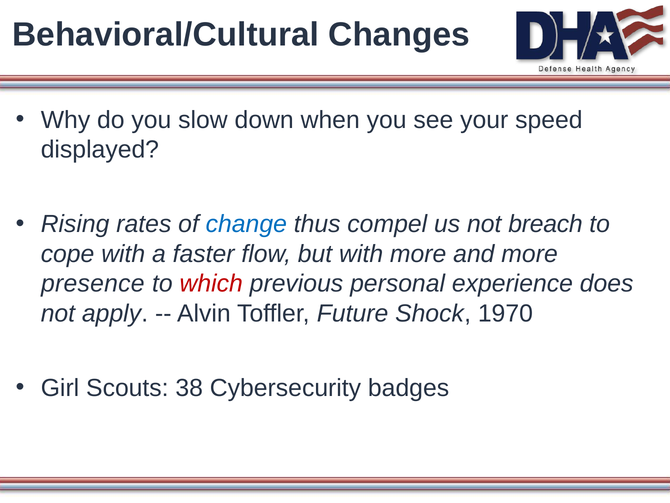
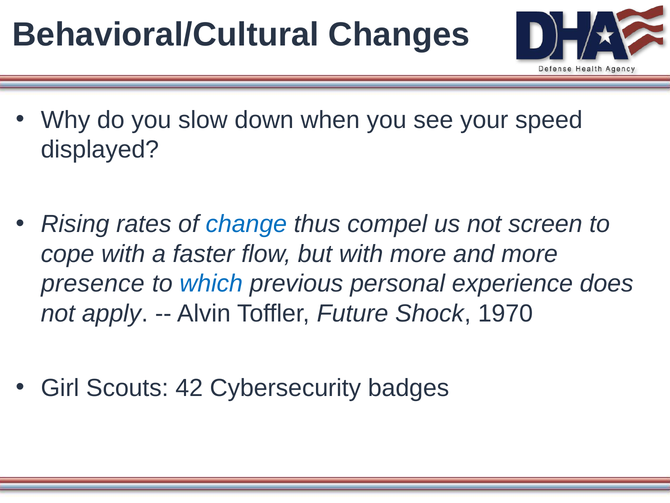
breach: breach -> screen (545, 224)
which colour: red -> blue (211, 283)
38: 38 -> 42 (189, 388)
